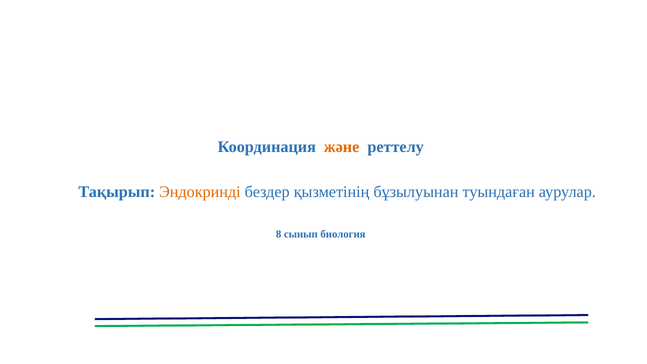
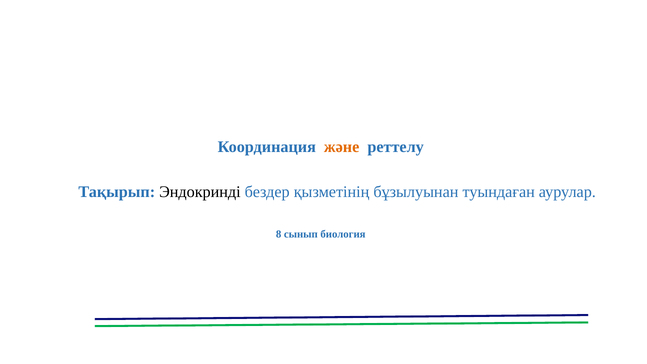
Эндокринді colour: orange -> black (200, 192)
